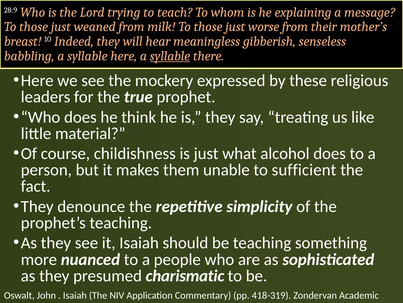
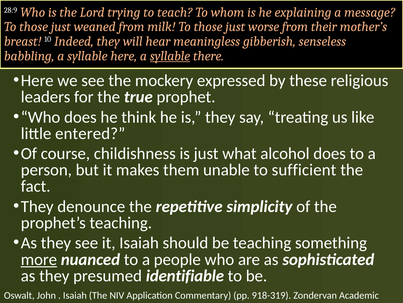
material: material -> entered (90, 133)
more underline: none -> present (39, 259)
charismatic: charismatic -> identifiable (185, 275)
418-319: 418-319 -> 918-319 (271, 295)
